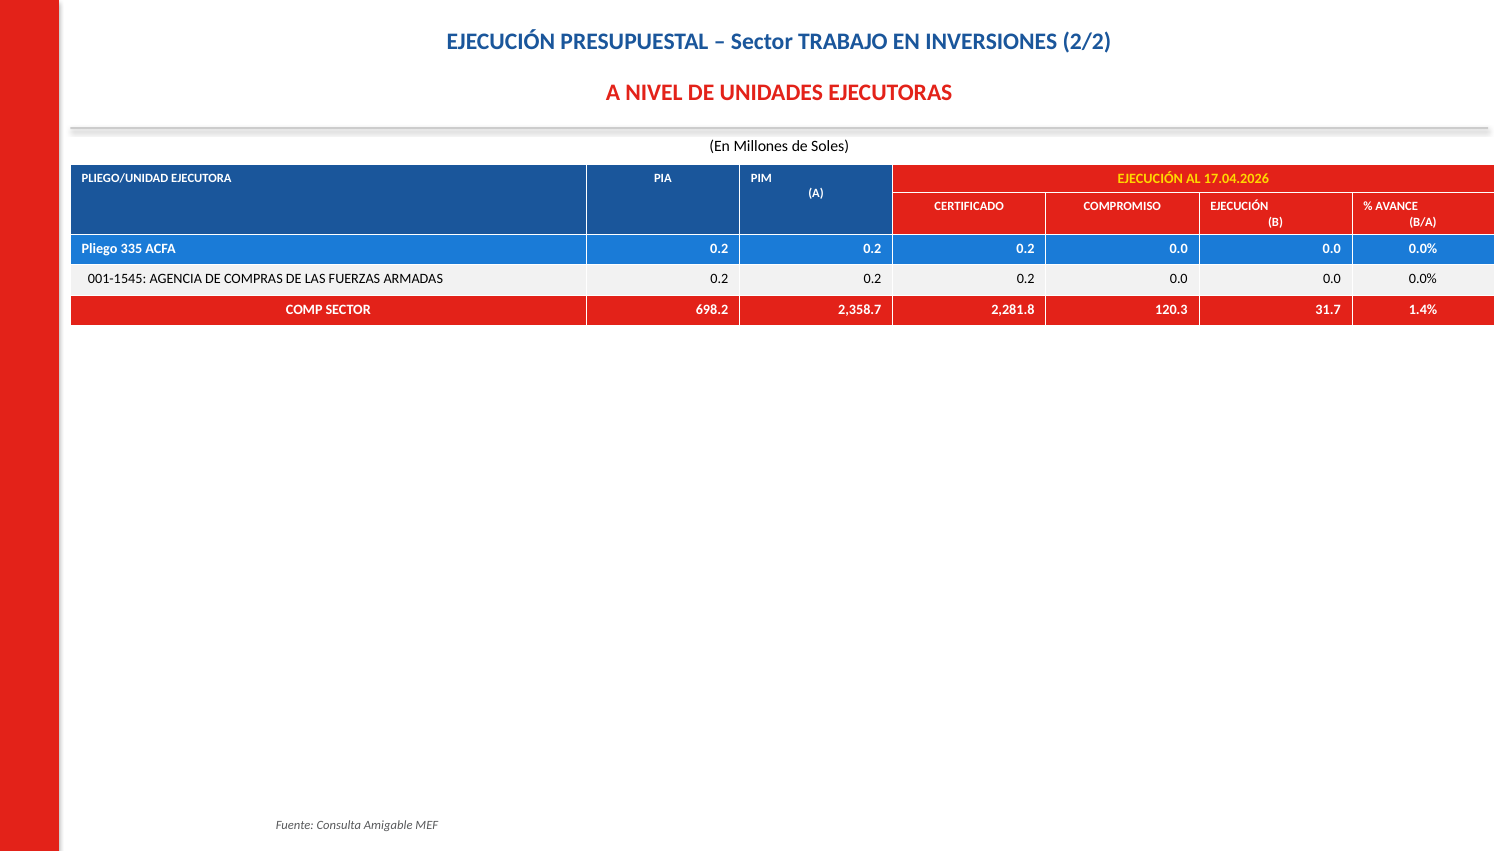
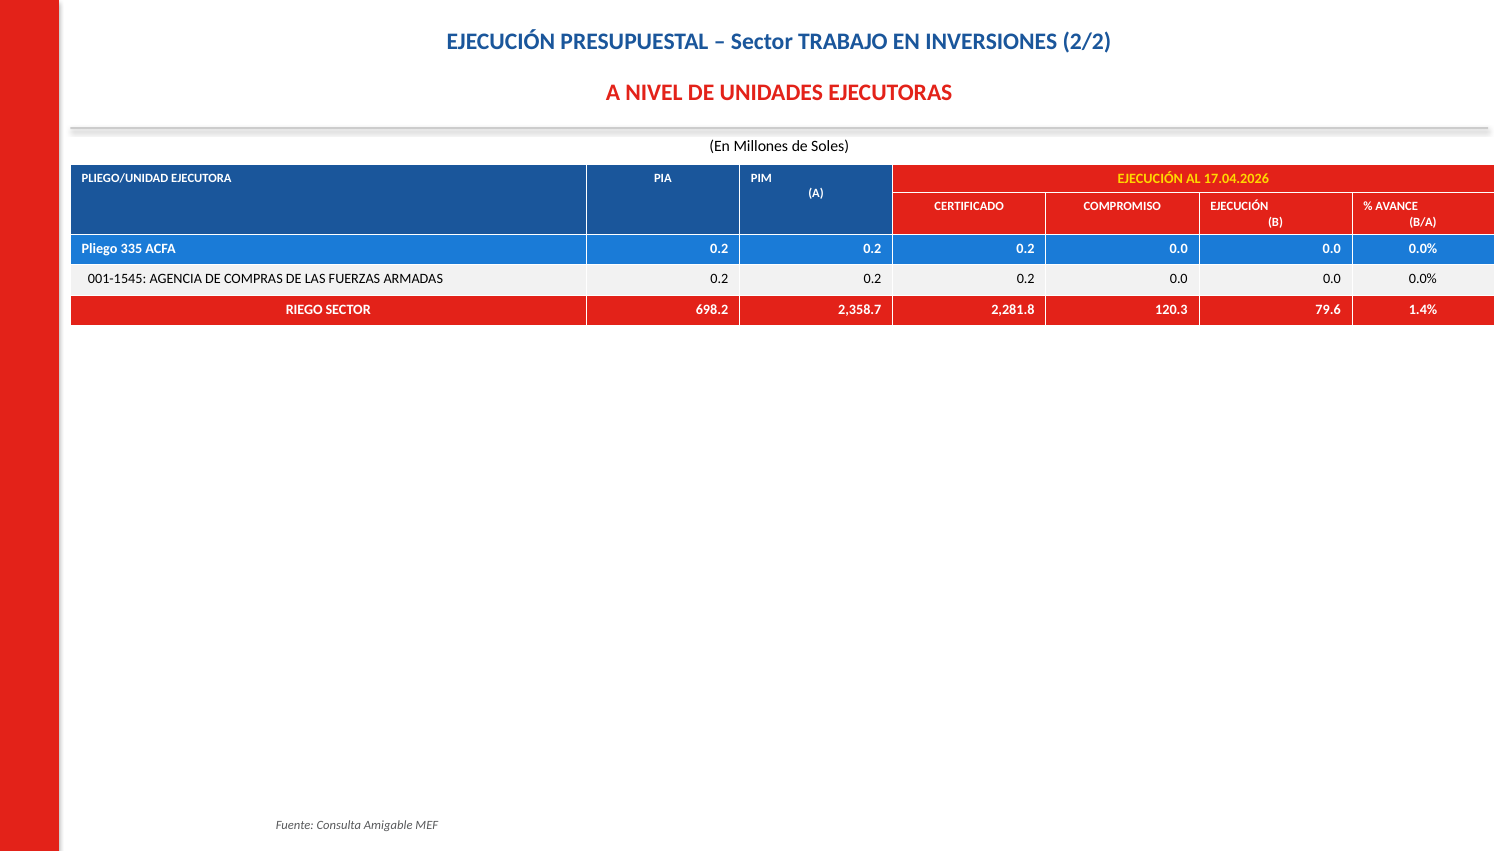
COMP: COMP -> RIEGO (304, 309)
31.7: 31.7 -> 79.6 (1328, 309)
